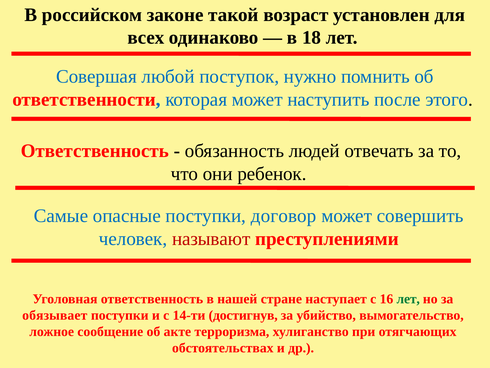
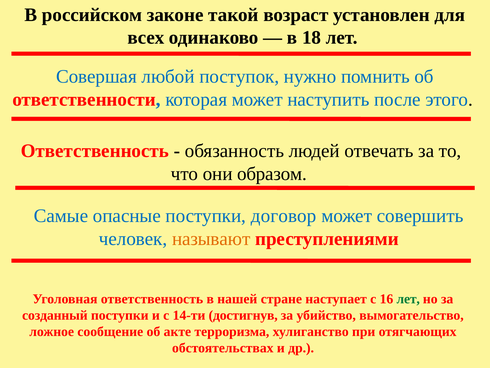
ребенок: ребенок -> образом (272, 174)
называют colour: red -> orange (211, 239)
обязывает: обязывает -> созданный (55, 315)
